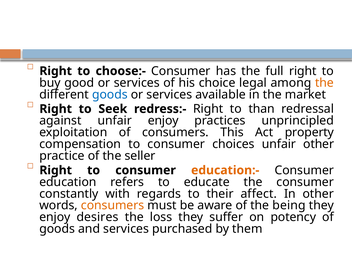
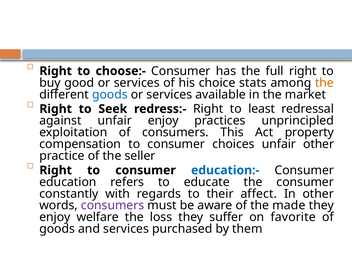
legal: legal -> stats (253, 83)
than: than -> least (262, 109)
education:- colour: orange -> blue (225, 170)
consumers colour: orange -> purple (113, 205)
being: being -> made (289, 205)
desires: desires -> welfare (98, 217)
potency: potency -> favorite (293, 217)
